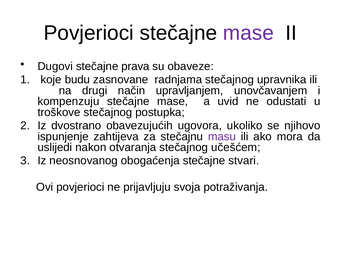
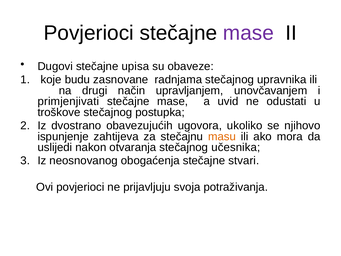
prava: prava -> upisa (135, 66)
kompenzuju: kompenzuju -> primjenjivati (68, 101)
masu colour: purple -> orange (222, 136)
učešćem: učešćem -> učesnika (236, 147)
